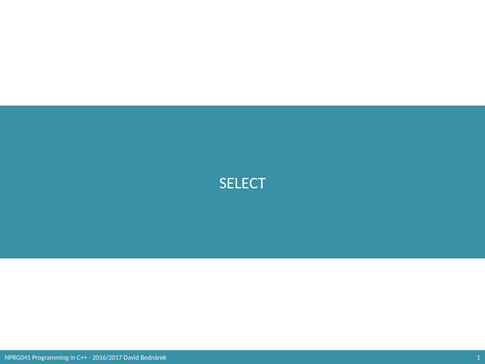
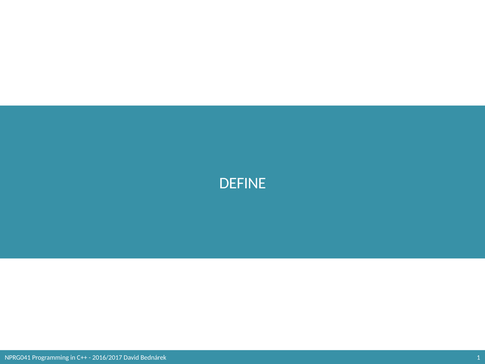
SELECT: SELECT -> DEFINE (243, 183)
